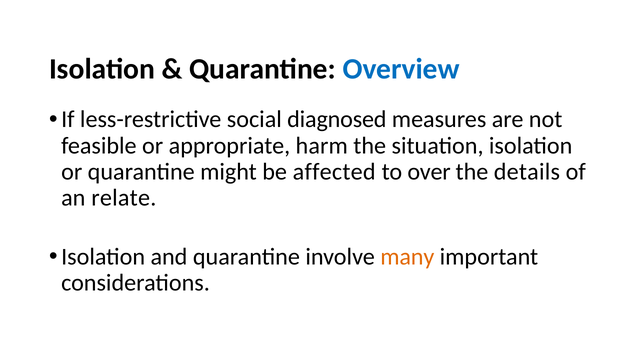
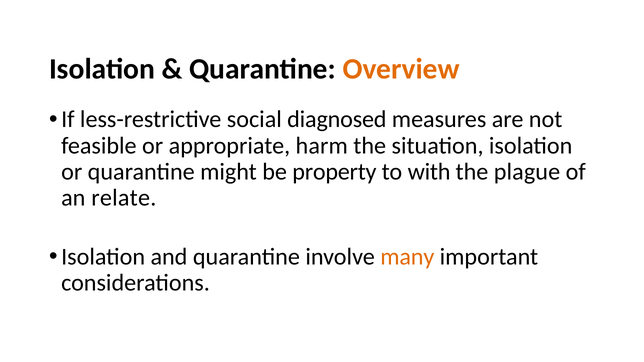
Overview colour: blue -> orange (401, 69)
affected: affected -> property (334, 172)
over: over -> with (429, 172)
details: details -> plague (527, 172)
